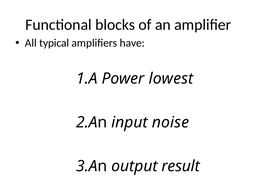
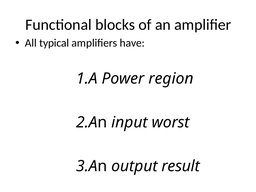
lowest: lowest -> region (171, 79)
noise: noise -> worst (171, 122)
